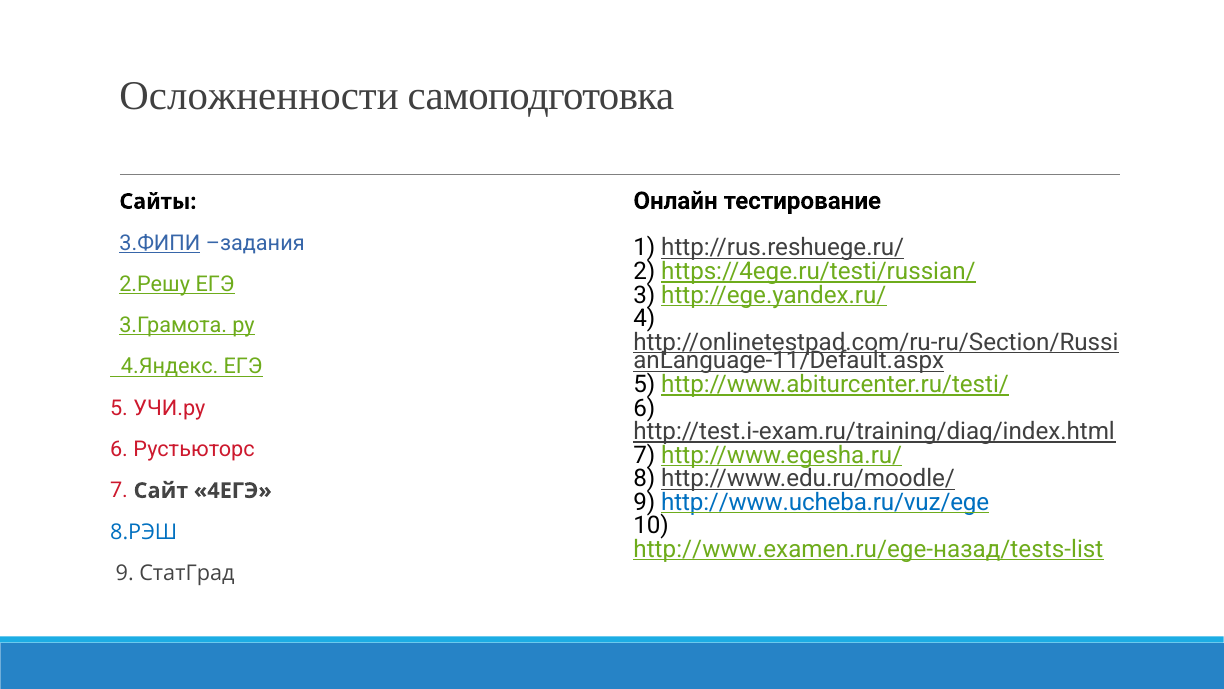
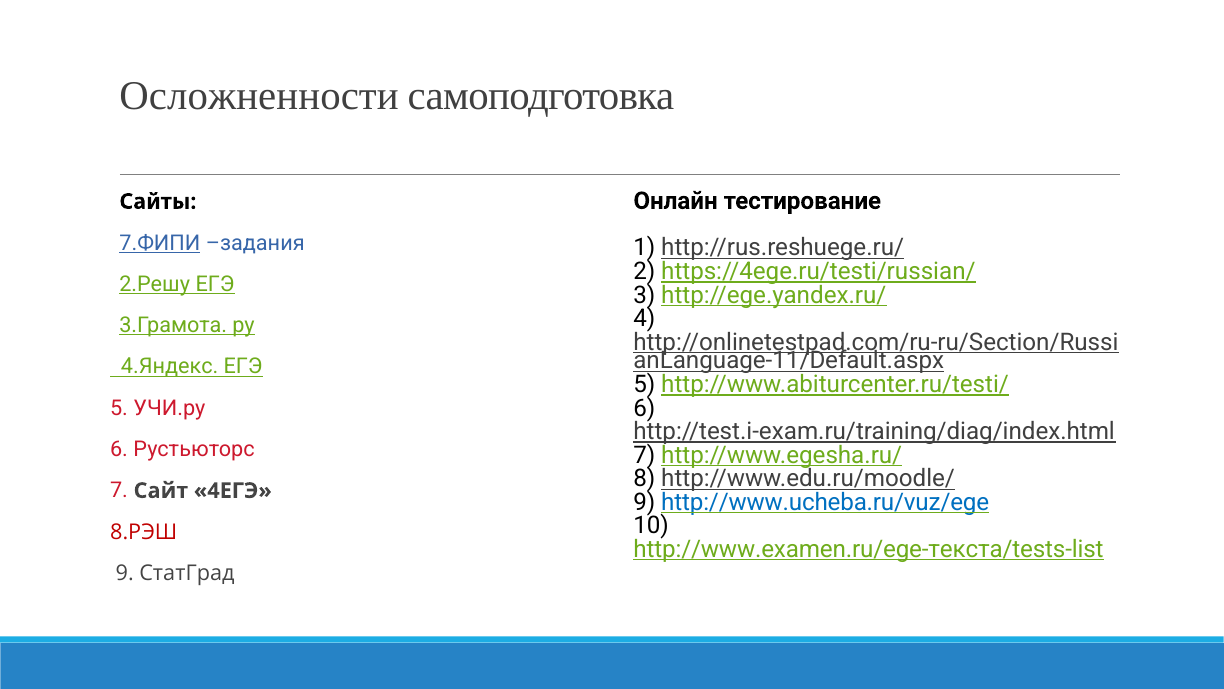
3.ФИПИ: 3.ФИПИ -> 7.ФИПИ (160, 243)
8.РЭШ colour: blue -> red (144, 532)
http://www.examen.ru/ege-назад/tests-list: http://www.examen.ru/ege-назад/tests-list -> http://www.examen.ru/ege-текста/tests-list (869, 549)
